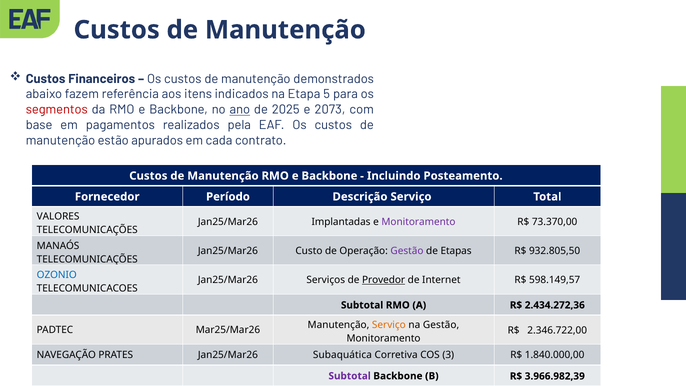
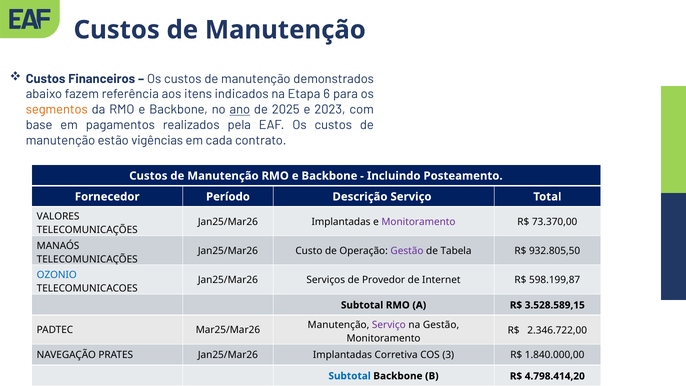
5: 5 -> 6 (327, 94)
segmentos colour: red -> orange (57, 110)
2073: 2073 -> 2023 (330, 110)
estão apurados: apurados -> vigências (157, 141)
de Etapas: Etapas -> Tabela (456, 251)
Provedor underline: present -> none (384, 280)
598.149,57: 598.149,57 -> 598.199,87 (555, 280)
2.434.272,36: 2.434.272,36 -> 3.528.589,15 (555, 305)
Serviço colour: orange -> purple (389, 325)
PRATES Jan25/Mar26 Subaquática: Subaquática -> Implantadas (342, 355)
Subtotal colour: purple -> blue (350, 376)
3.966.982,39: 3.966.982,39 -> 4.798.414,20 (555, 376)
